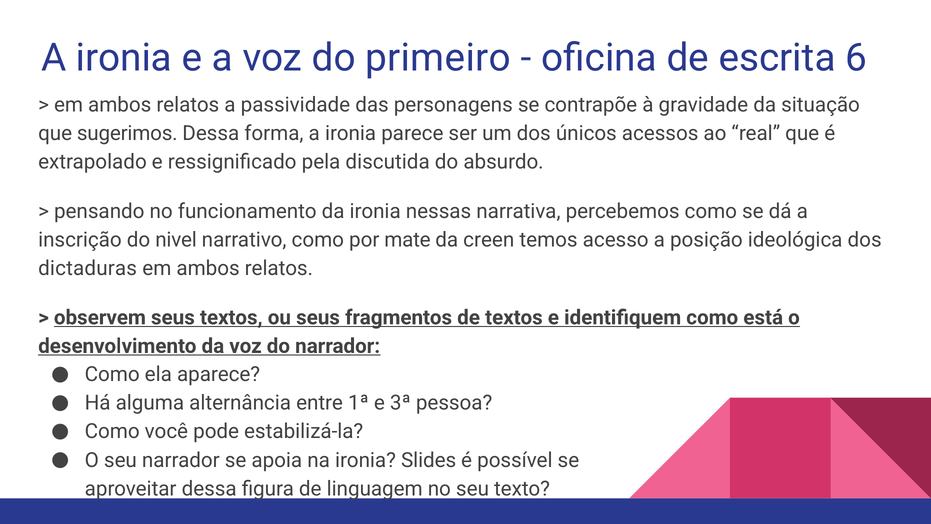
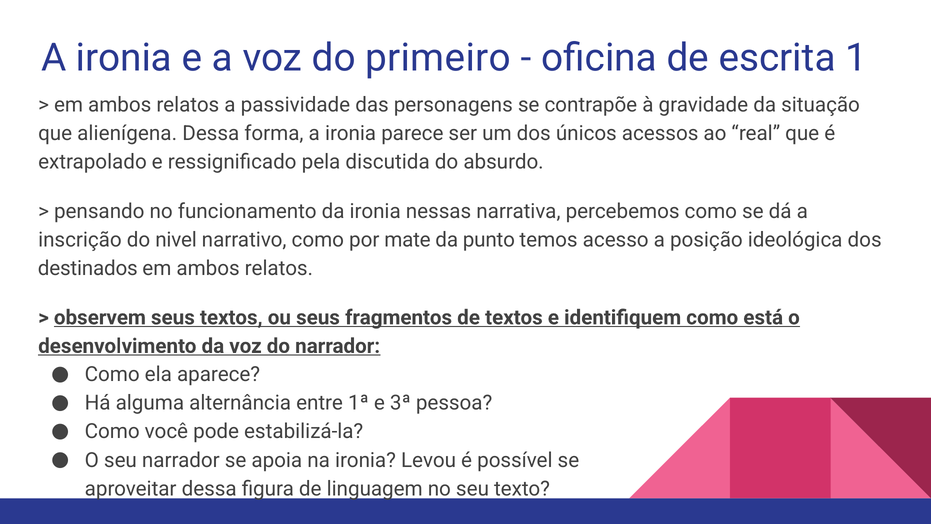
6: 6 -> 1 (856, 58)
sugerimos: sugerimos -> alienígena (127, 133)
creen: creen -> punto (489, 240)
dictaduras: dictaduras -> destinados (88, 268)
Slides: Slides -> Levou (429, 460)
